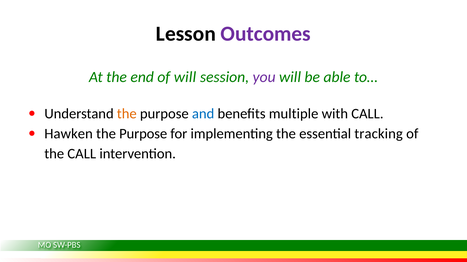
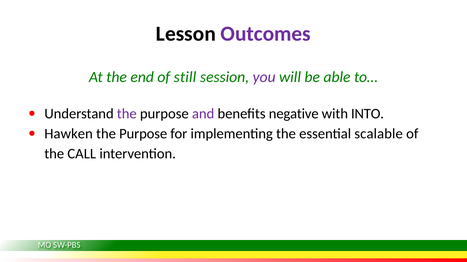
of will: will -> still (185, 77)
the colour: orange -> purple (127, 114)
and colour: blue -> purple (203, 114)
multiple: multiple -> negative (294, 114)
with CALL: CALL -> INTO (368, 114)
tracking: tracking -> scalable (379, 134)
